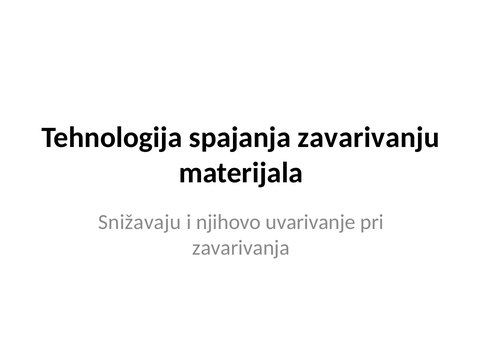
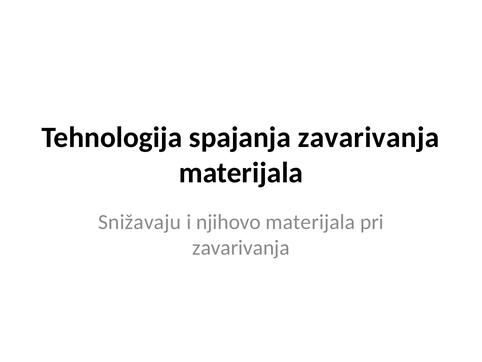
spajanja zavarivanju: zavarivanju -> zavarivanja (369, 137)
njihovo uvarivanje: uvarivanje -> materijala (310, 222)
